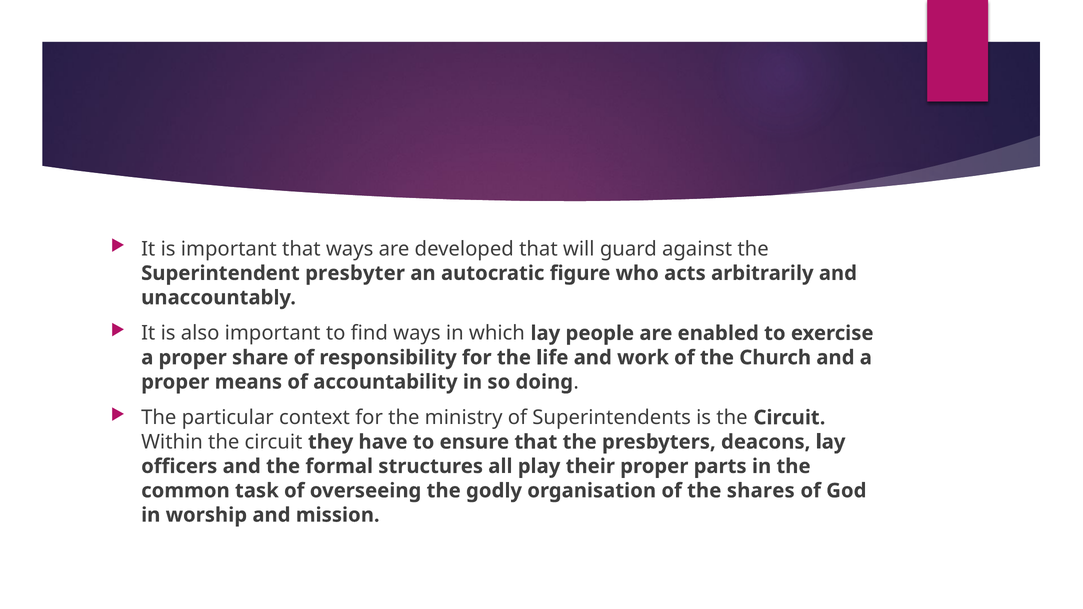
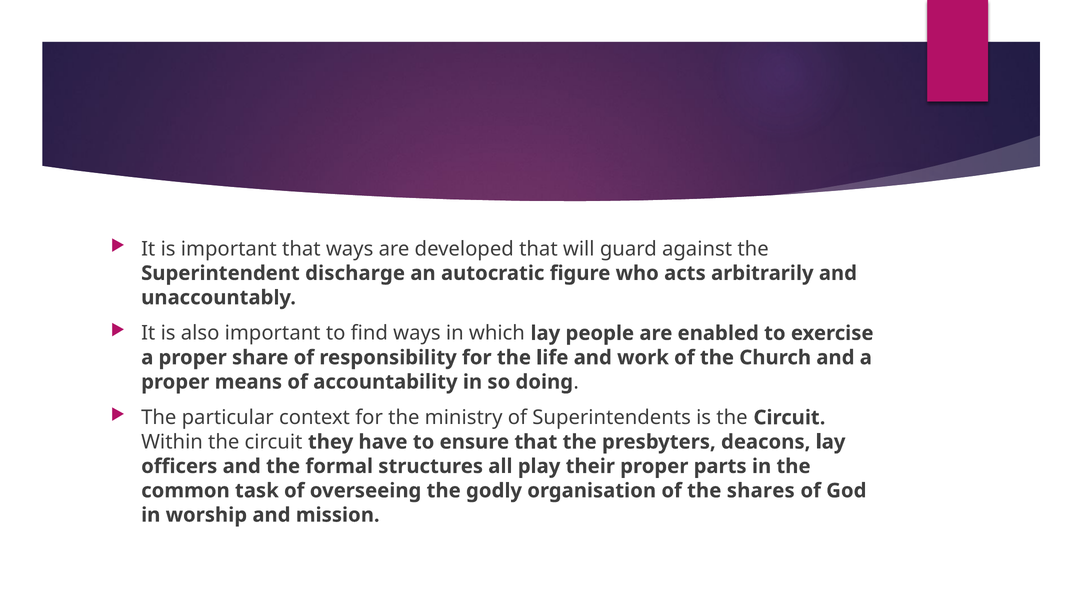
presbyter: presbyter -> discharge (355, 273)
